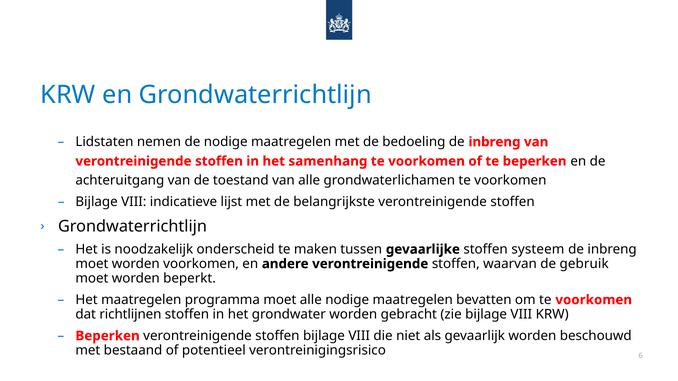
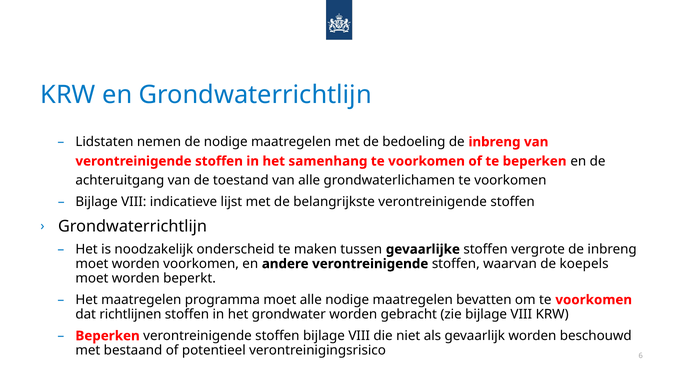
systeem: systeem -> vergrote (538, 250)
gebruik: gebruik -> koepels (584, 264)
